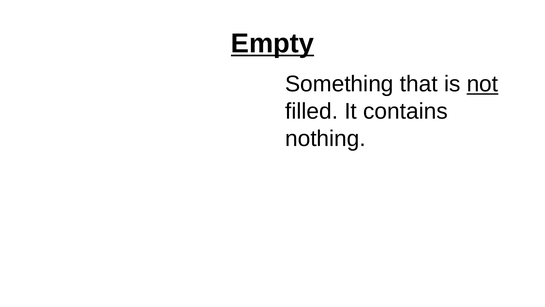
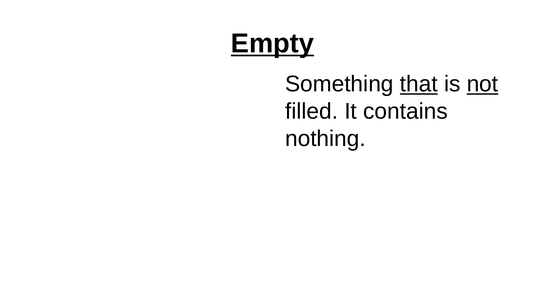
that underline: none -> present (419, 84)
